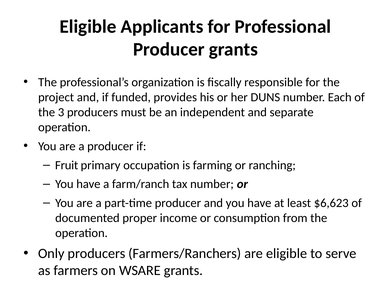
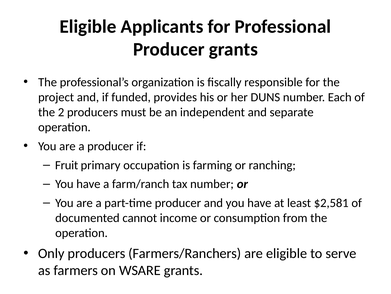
3: 3 -> 2 (61, 112)
$6,623: $6,623 -> $2,581 (331, 202)
proper: proper -> cannot (140, 217)
